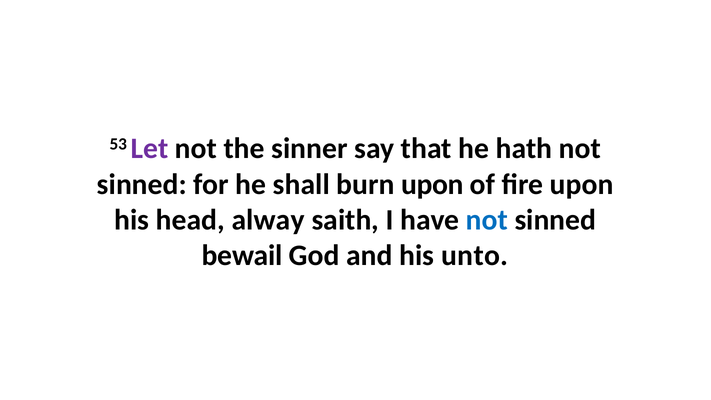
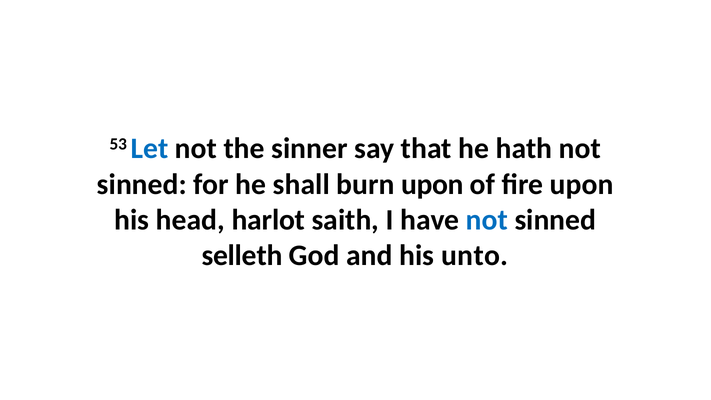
Let colour: purple -> blue (150, 149)
alway: alway -> harlot (268, 220)
bewail: bewail -> selleth (242, 255)
